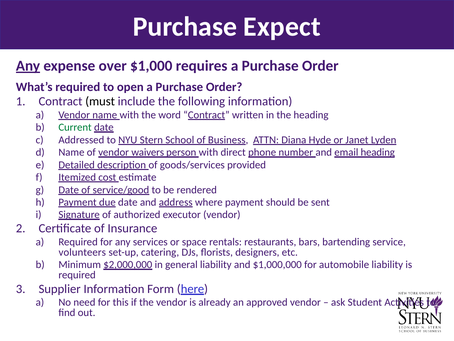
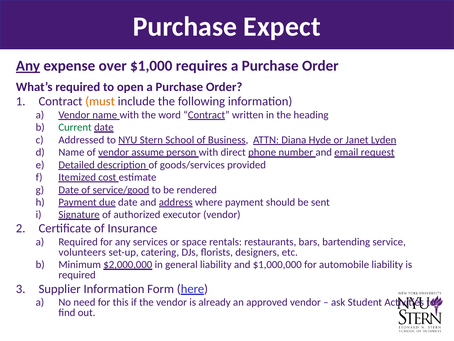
must colour: black -> orange (100, 101)
waivers: waivers -> assume (148, 152)
email heading: heading -> request (378, 152)
